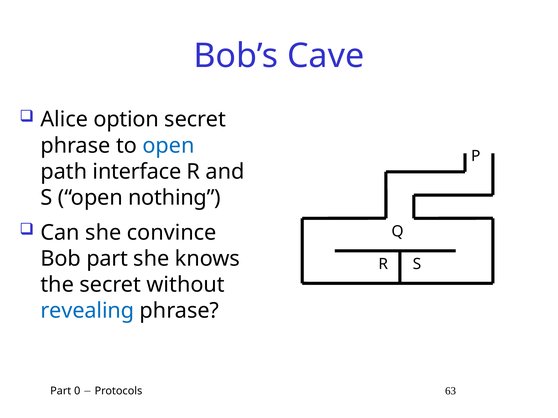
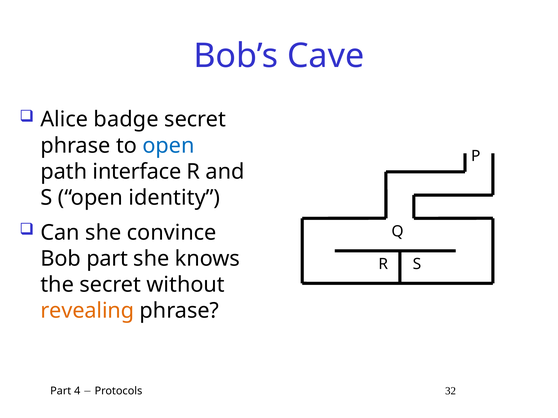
option: option -> badge (126, 120)
nothing: nothing -> identity (174, 198)
revealing colour: blue -> orange (87, 311)
0: 0 -> 4 (77, 391)
63: 63 -> 32 (451, 391)
